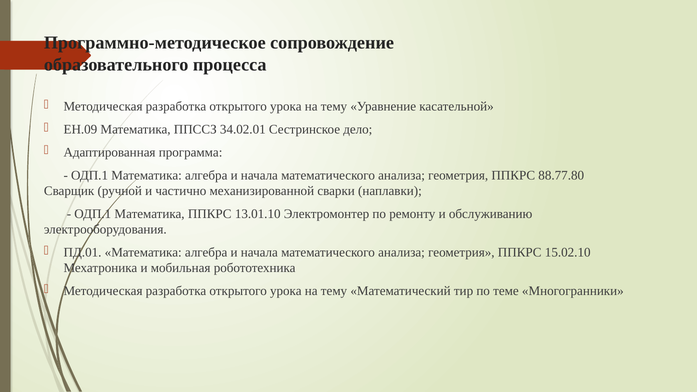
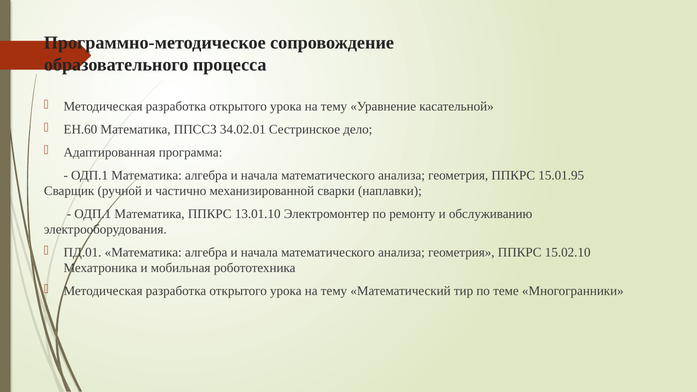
ЕН.09: ЕН.09 -> ЕН.60 (80, 129)
88.77.80: 88.77.80 -> 15.01.95 (561, 175)
